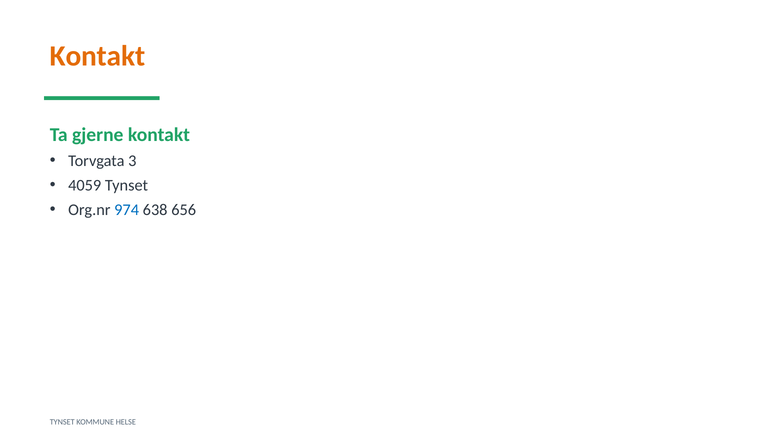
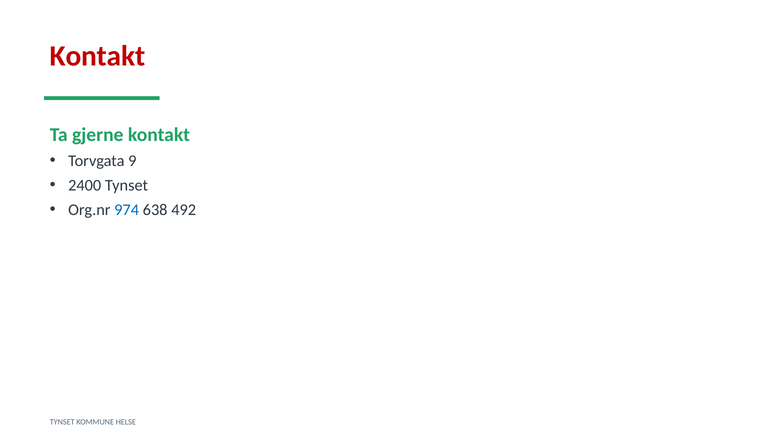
Kontakt colour: orange -> red (98, 56)
3: 3 -> 9 (132, 161)
4059: 4059 -> 2400 (85, 185)
656: 656 -> 492 (184, 210)
